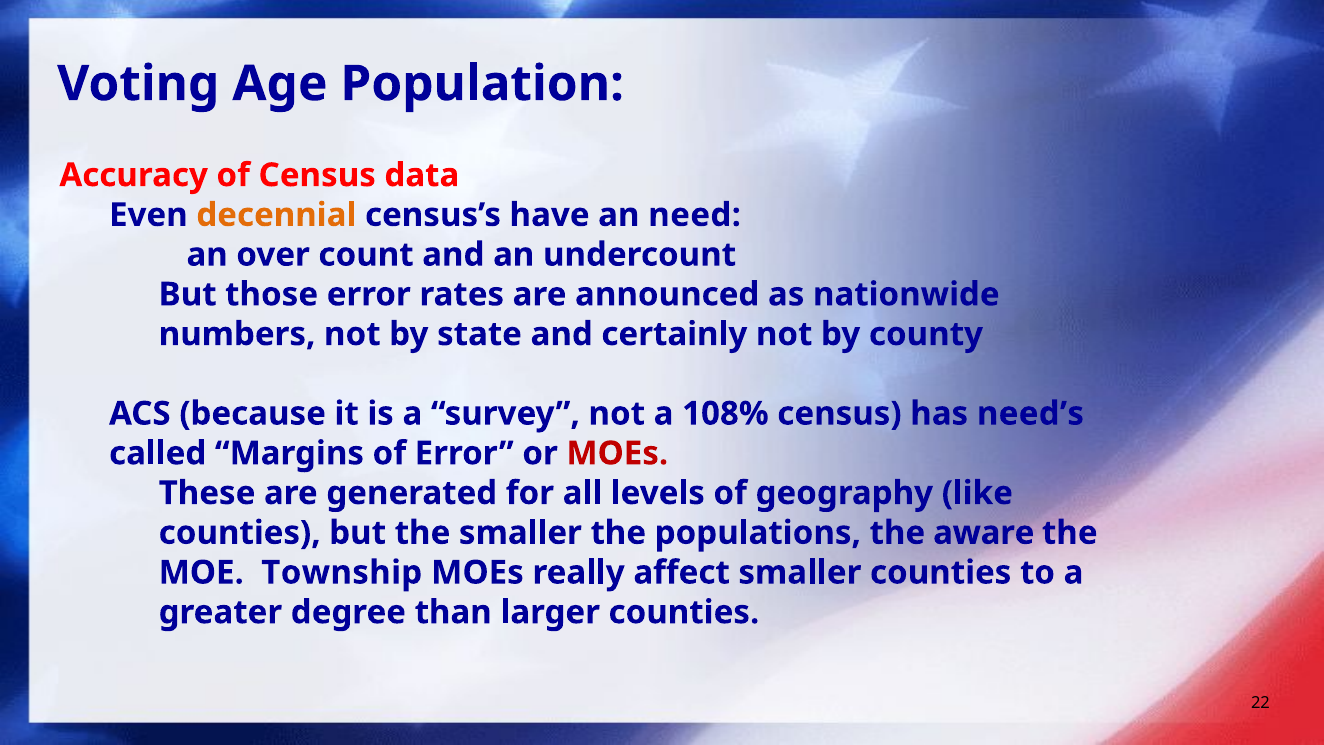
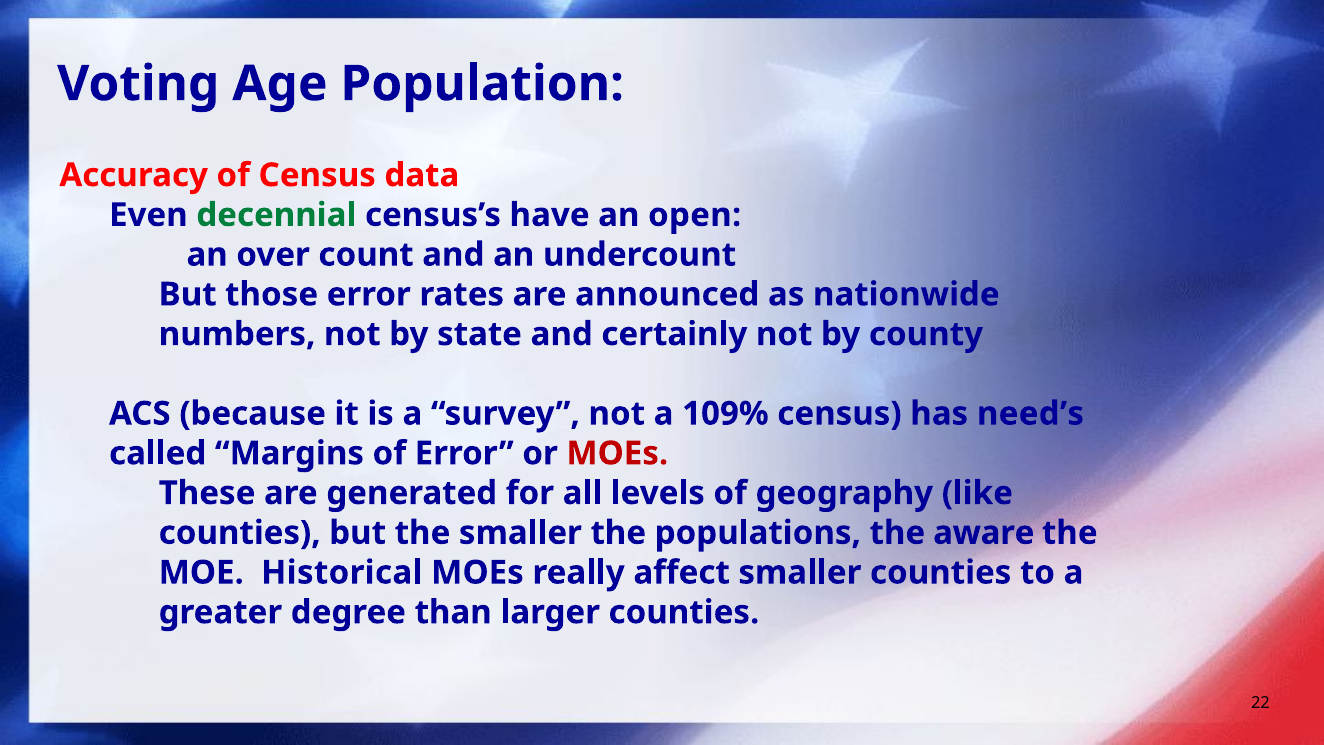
decennial colour: orange -> green (276, 215)
need: need -> open (695, 215)
108%: 108% -> 109% (725, 414)
Township: Township -> Historical (342, 572)
